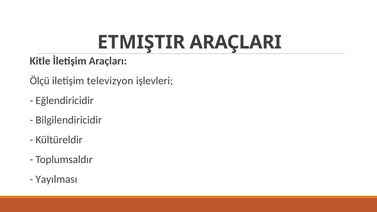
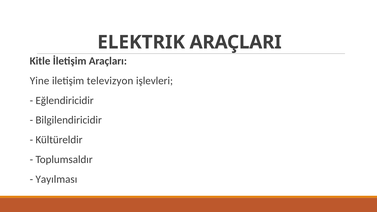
ETMIŞTIR: ETMIŞTIR -> ELEKTRIK (141, 42)
Ölçü: Ölçü -> Yine (40, 81)
